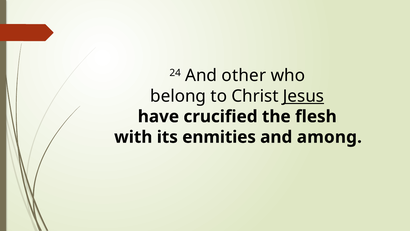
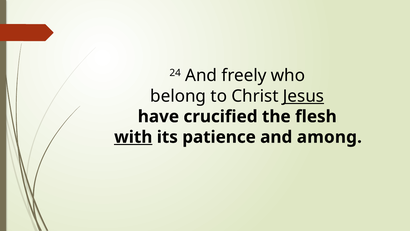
other: other -> freely (244, 75)
with underline: none -> present (133, 137)
enmities: enmities -> patience (219, 137)
